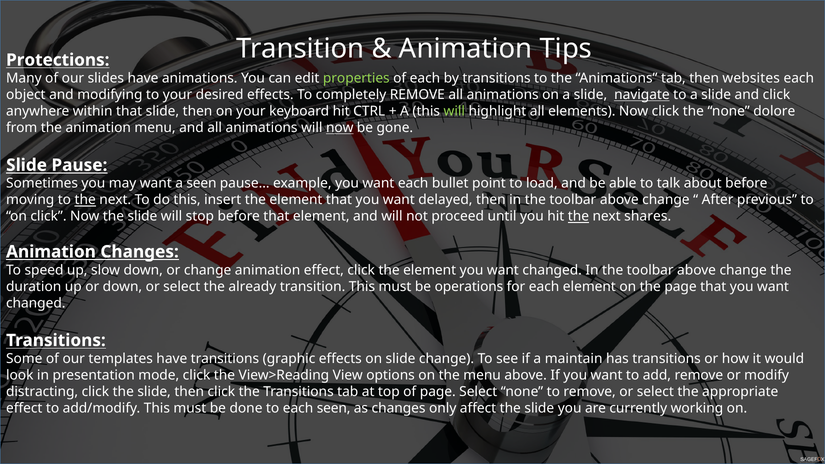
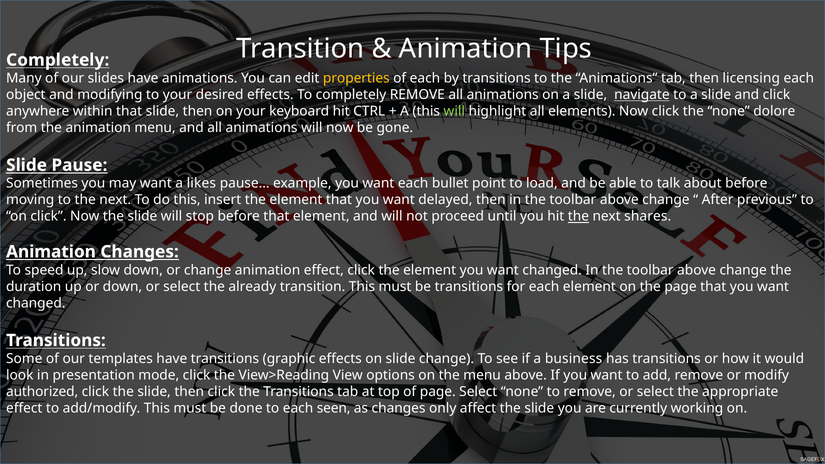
Protections: Protections -> Completely (58, 60)
properties colour: light green -> yellow (356, 78)
websites: websites -> licensing (751, 78)
now underline: present -> none (340, 128)
a seen: seen -> likes (201, 183)
the underline: present -> none (85, 200)
be operations: operations -> transitions (469, 287)
maintain: maintain -> business (574, 359)
distracting: distracting -> authorized (42, 392)
